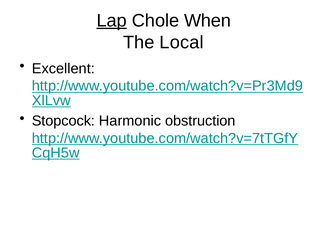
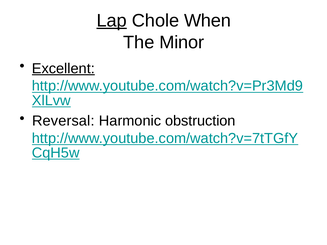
Local: Local -> Minor (182, 42)
Excellent underline: none -> present (63, 69)
Stopcock: Stopcock -> Reversal (63, 121)
